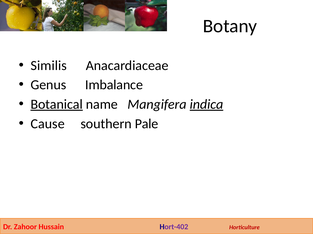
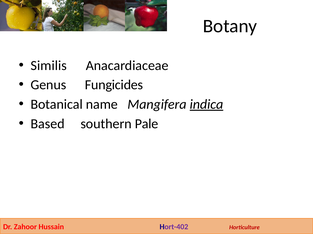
Imbalance: Imbalance -> Fungicides (114, 85)
Botanical underline: present -> none (57, 105)
Cause: Cause -> Based (48, 124)
